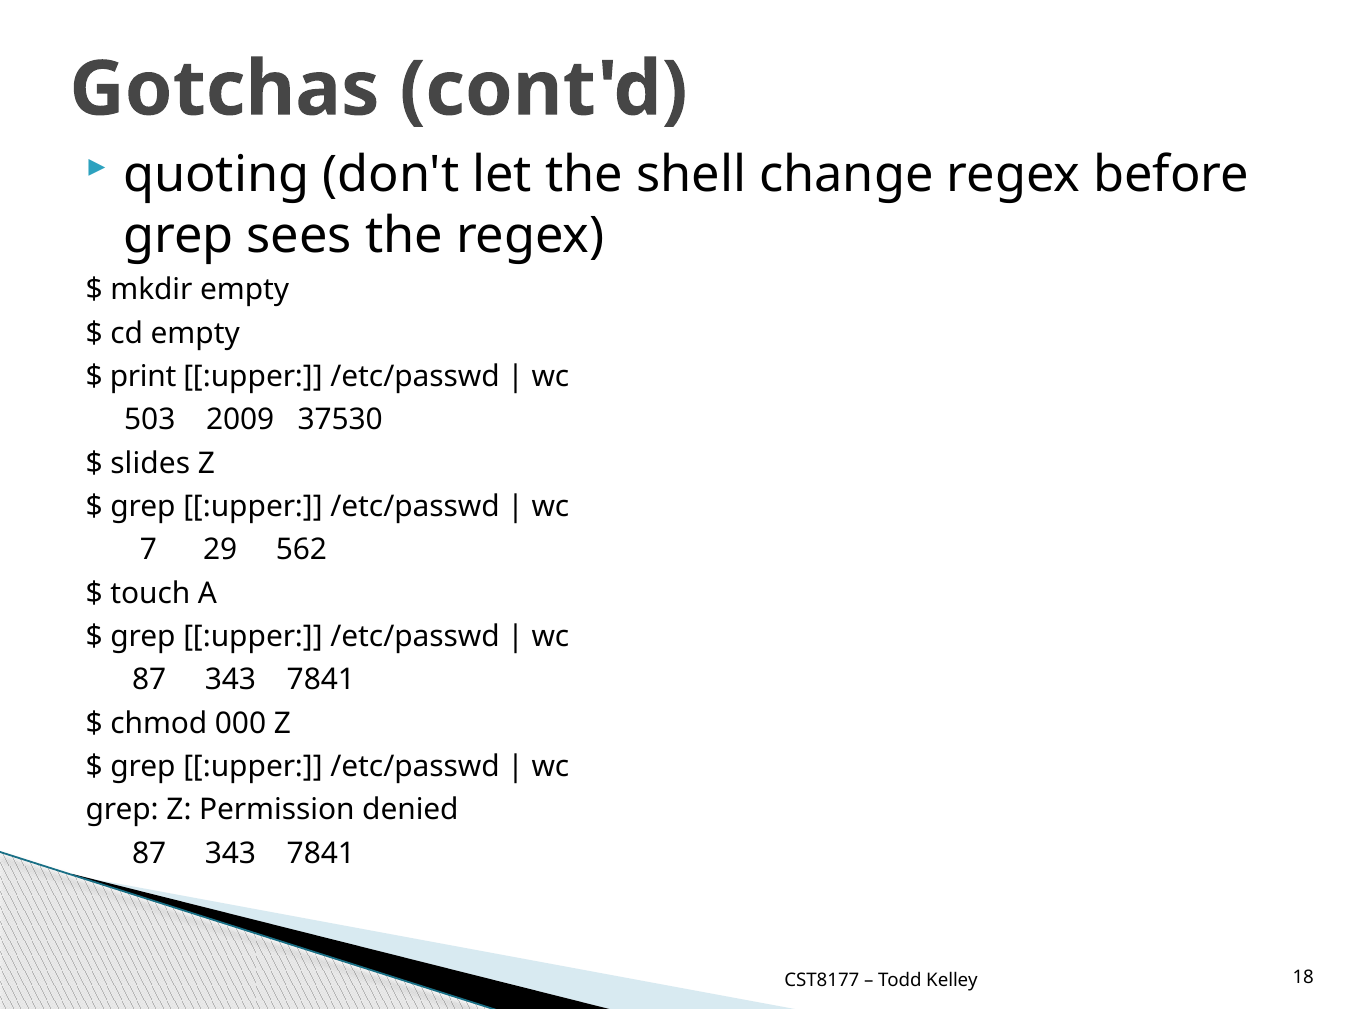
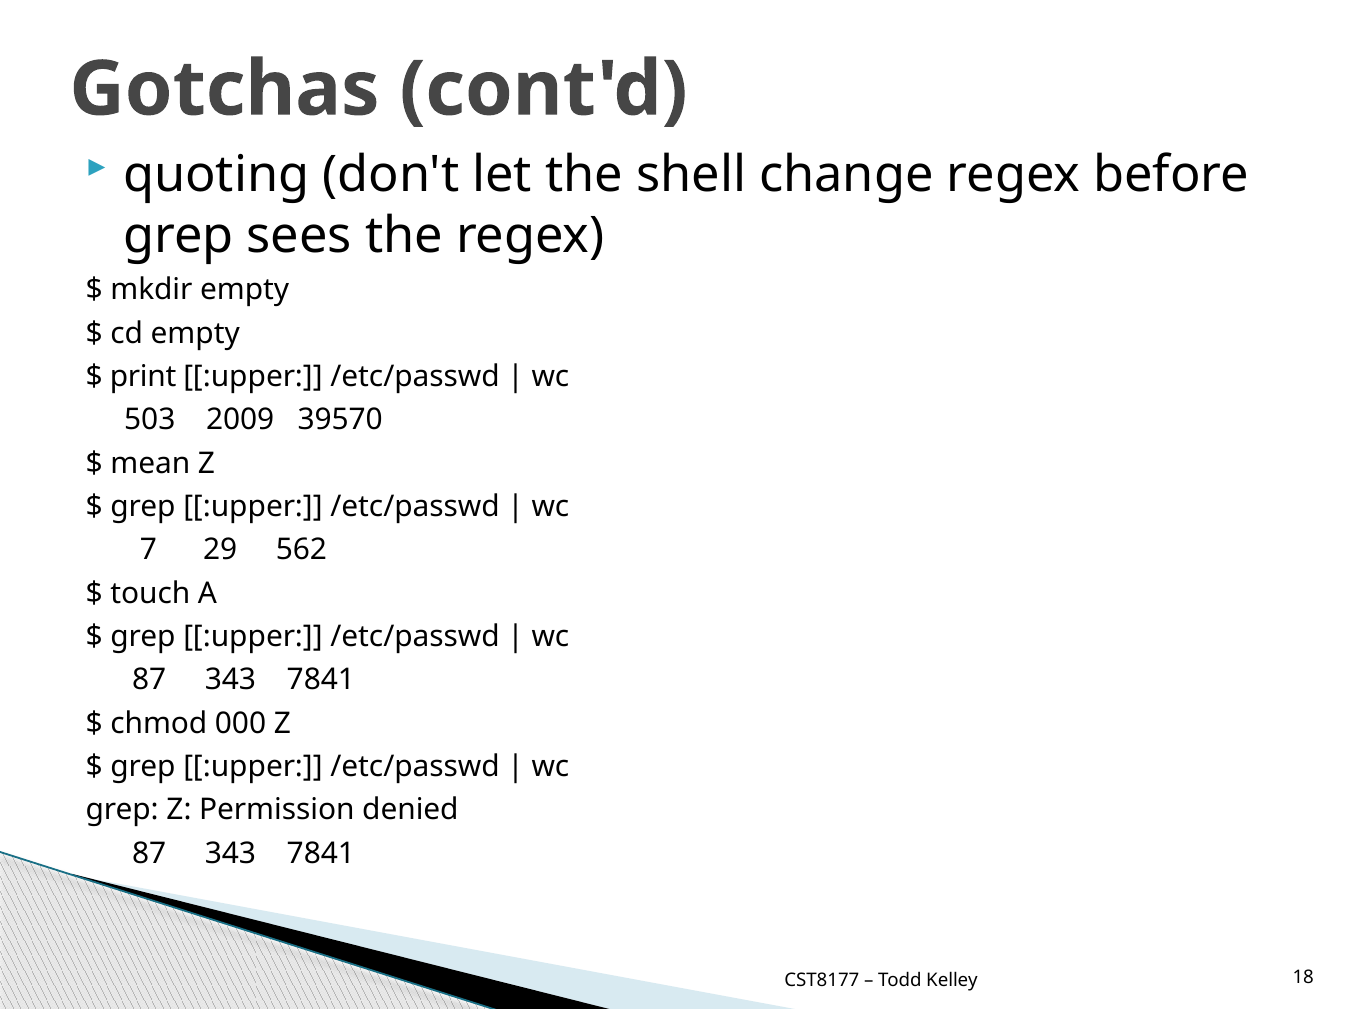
37530: 37530 -> 39570 (340, 420)
slides: slides -> mean (150, 463)
